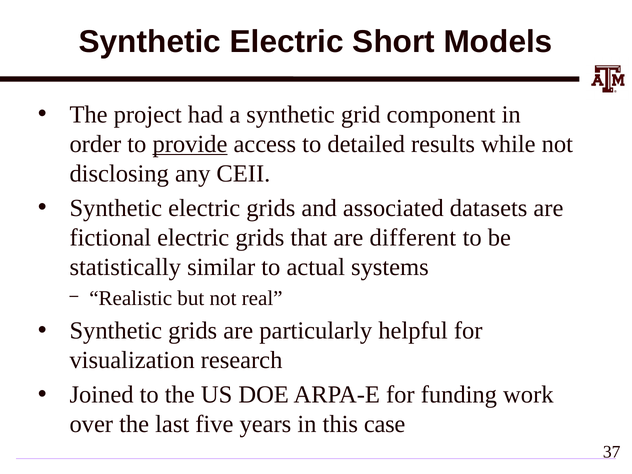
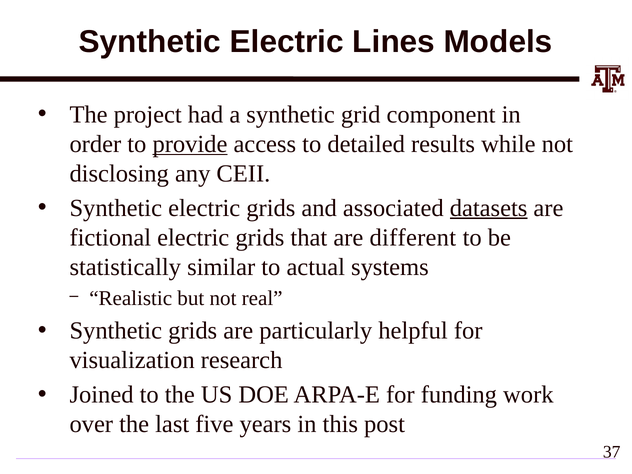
Short: Short -> Lines (394, 42)
datasets underline: none -> present (489, 208)
case: case -> post (385, 424)
